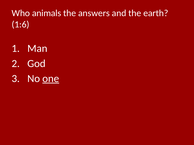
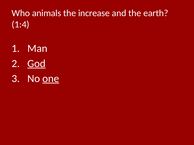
answers: answers -> increase (94, 13)
1:6: 1:6 -> 1:4 (21, 24)
God underline: none -> present (36, 64)
